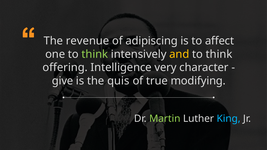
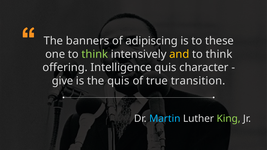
revenue: revenue -> banners (88, 41)
affect: affect -> these (219, 41)
Intelligence very: very -> quis (165, 68)
modifying: modifying -> transition (198, 81)
Martin colour: light green -> light blue (165, 119)
King colour: light blue -> light green (229, 119)
